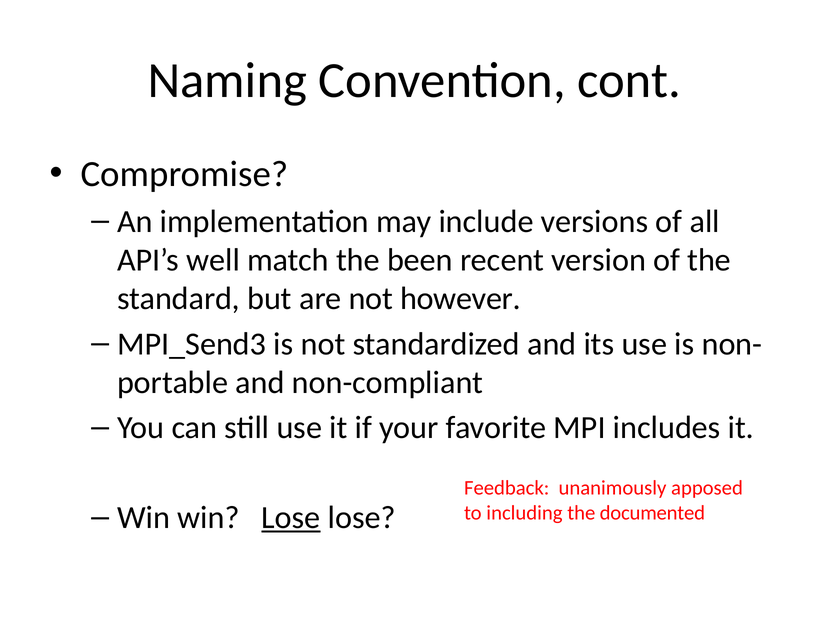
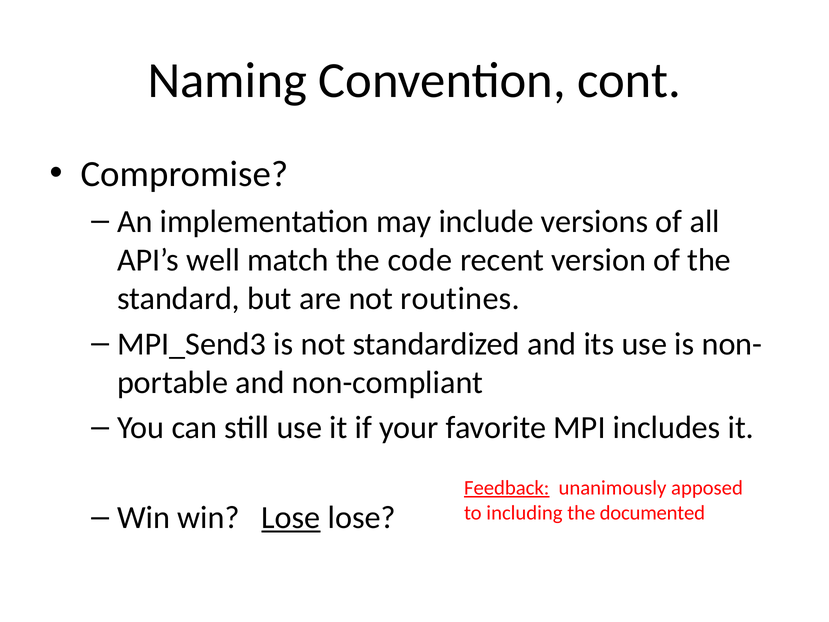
been: been -> code (420, 260)
however: however -> routines (460, 299)
Feedback underline: none -> present (507, 488)
